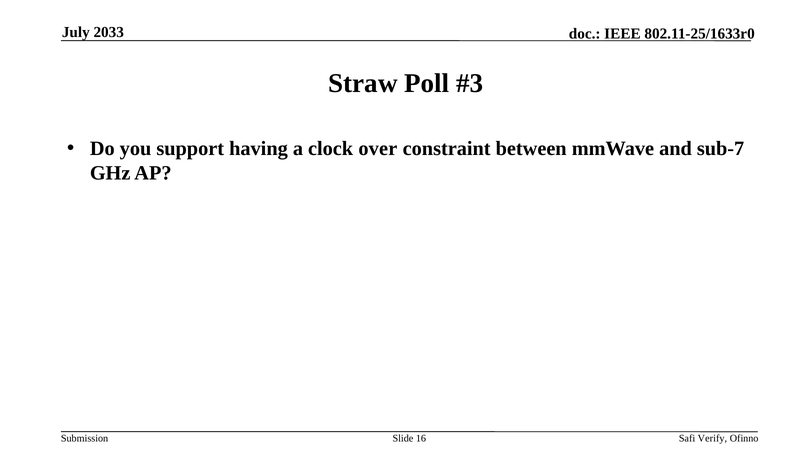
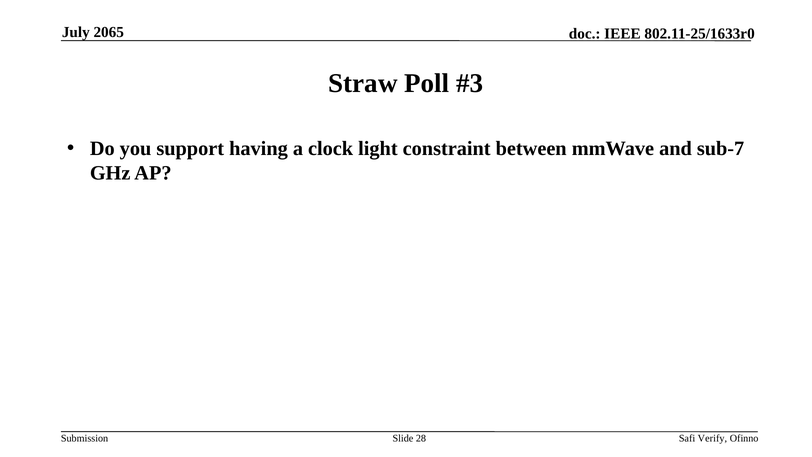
2033: 2033 -> 2065 (109, 32)
over: over -> light (378, 149)
16: 16 -> 28 (421, 438)
